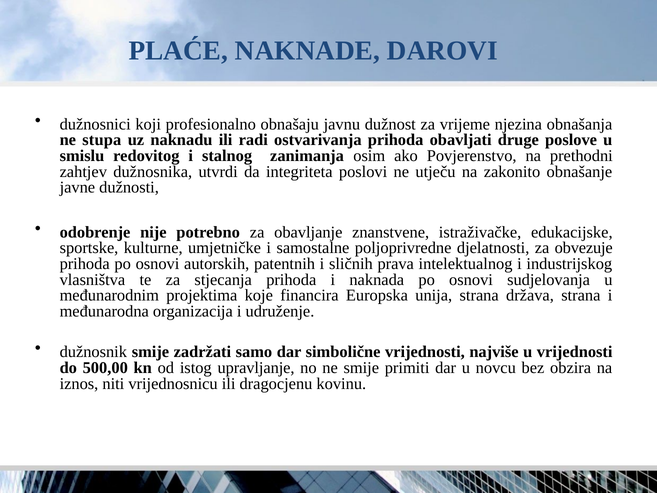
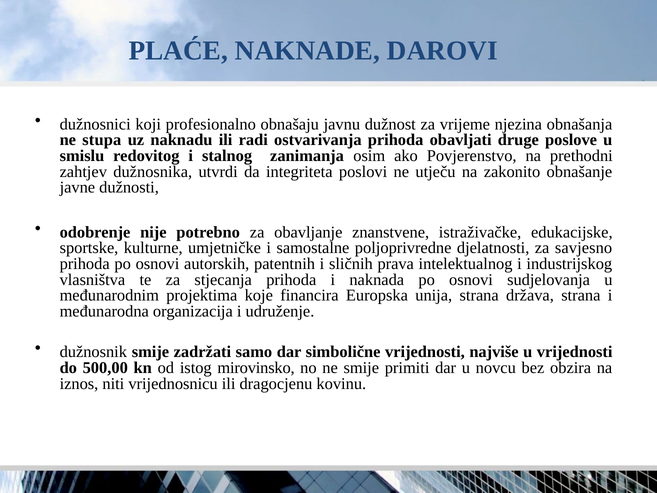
obvezuje: obvezuje -> savjesno (584, 248)
upravljanje: upravljanje -> mirovinsko (256, 368)
